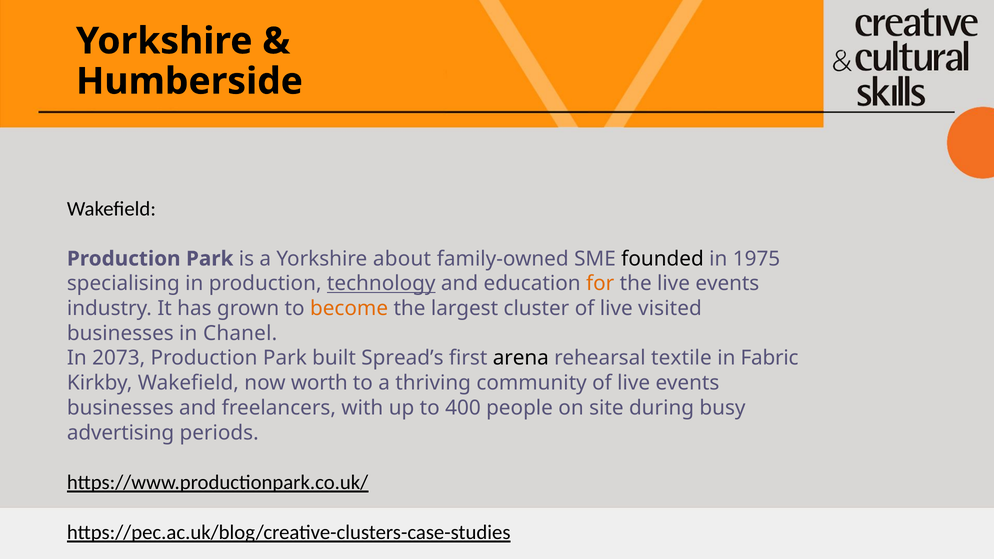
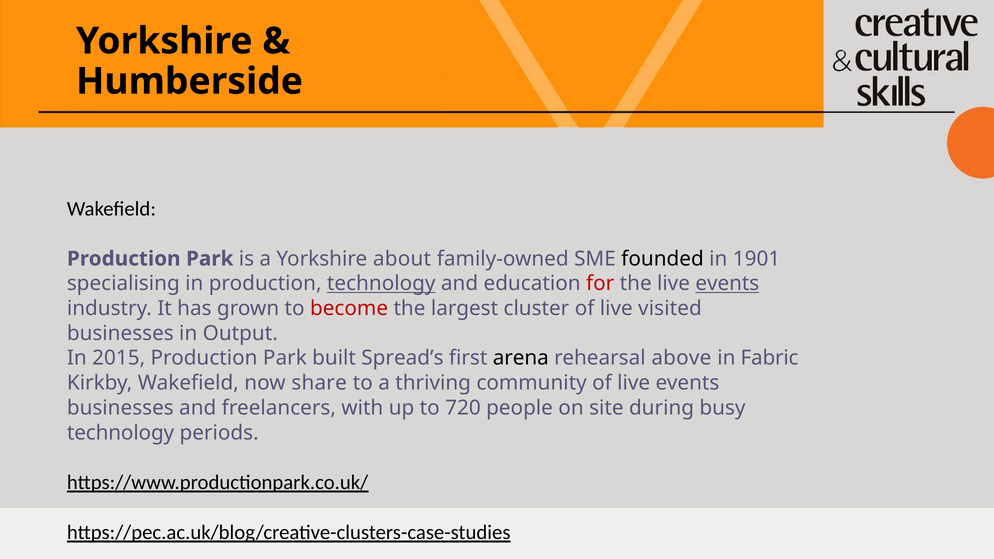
1975: 1975 -> 1901 (757, 259)
for colour: orange -> red (600, 284)
events underline: none -> present (727, 284)
become colour: orange -> red (349, 308)
Chanel: Chanel -> Output (240, 333)
2073: 2073 -> 2015 (119, 358)
textile: textile -> above (681, 358)
worth: worth -> share (319, 383)
400: 400 -> 720 (463, 408)
advertising: advertising -> technology (121, 433)
